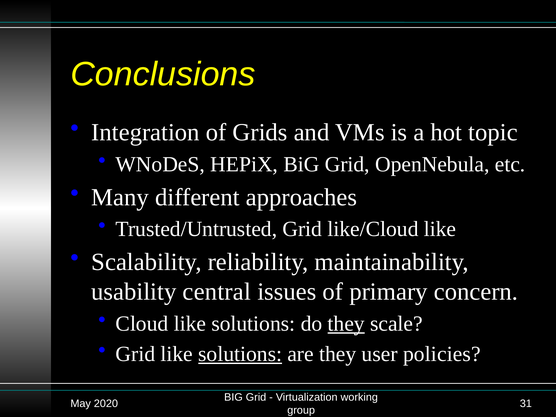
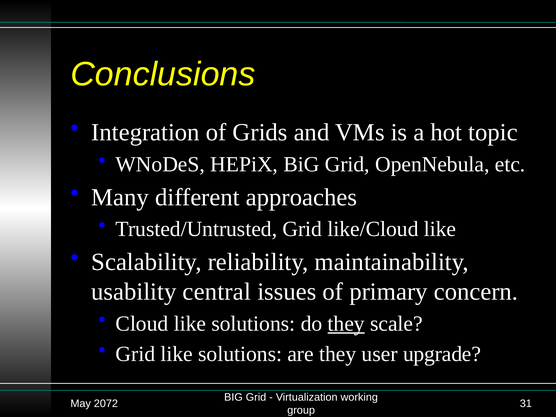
solutions underline: present -> none (240, 354)
policies: policies -> upgrade (442, 354)
2020: 2020 -> 2072 (106, 404)
